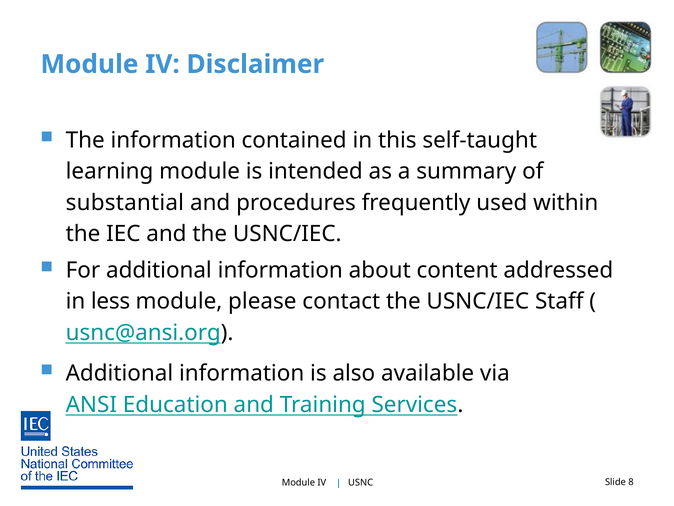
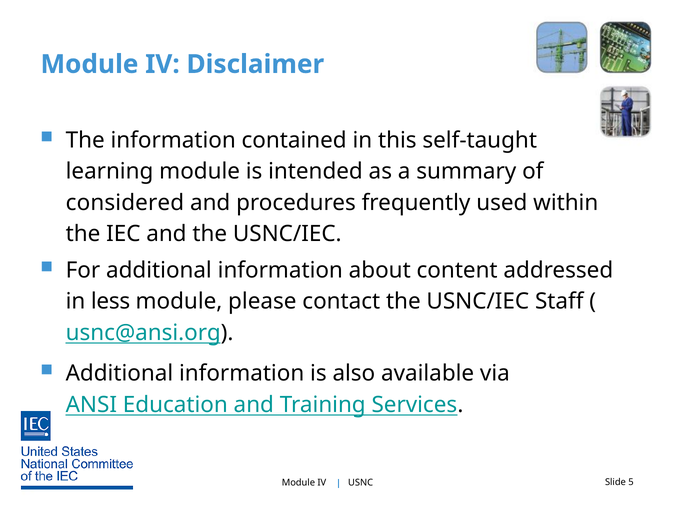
substantial: substantial -> considered (125, 202)
8: 8 -> 5 (631, 481)
